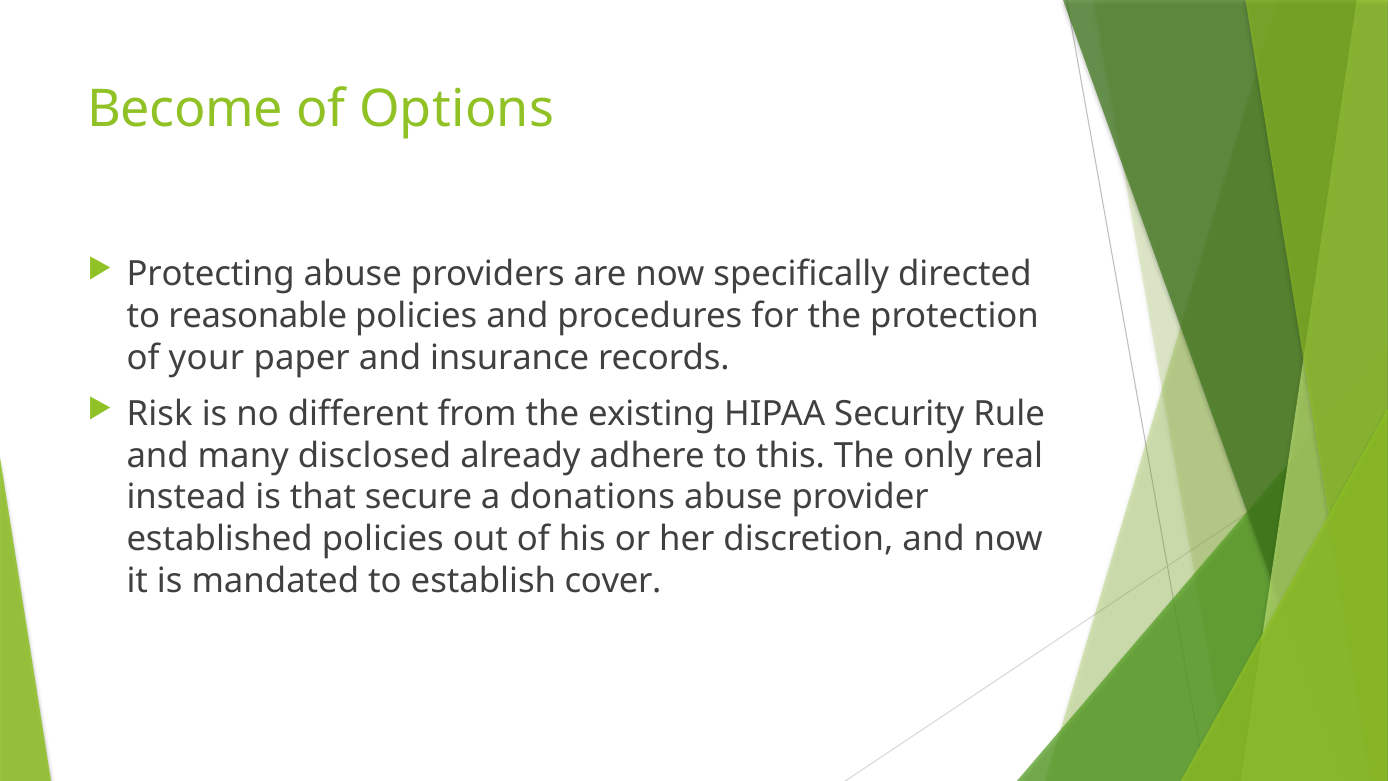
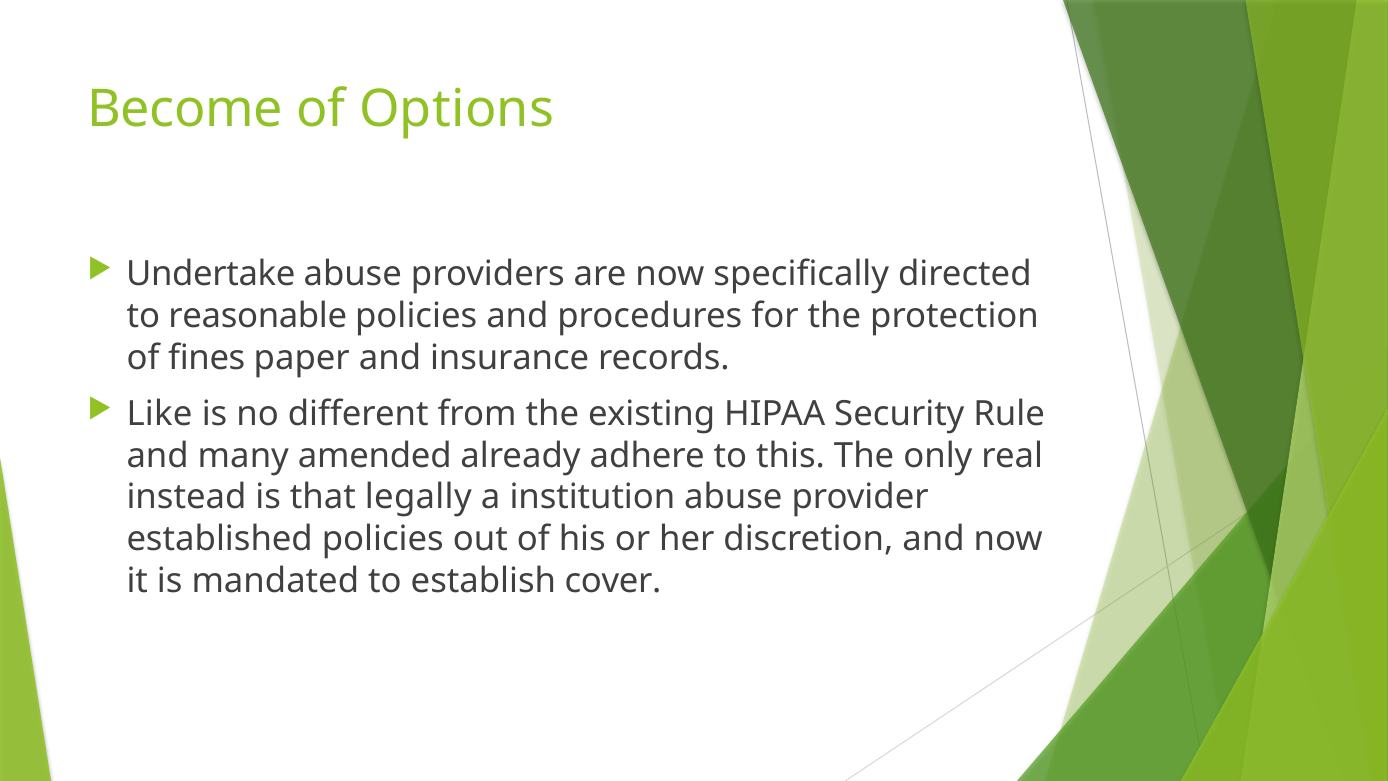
Protecting: Protecting -> Undertake (211, 274)
your: your -> fines (207, 358)
Risk: Risk -> Like (160, 414)
disclosed: disclosed -> amended (375, 455)
secure: secure -> legally (418, 497)
donations: donations -> institution (592, 497)
